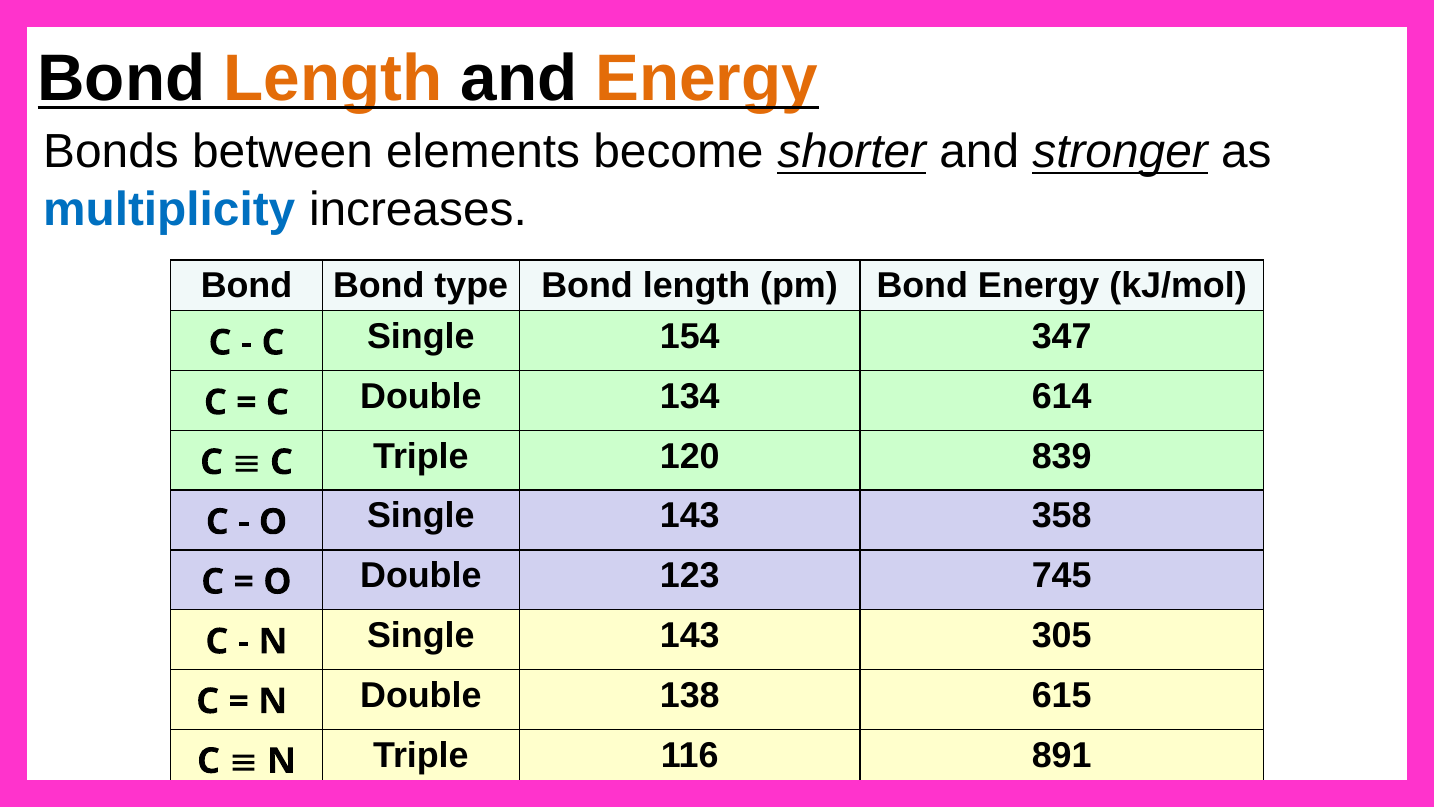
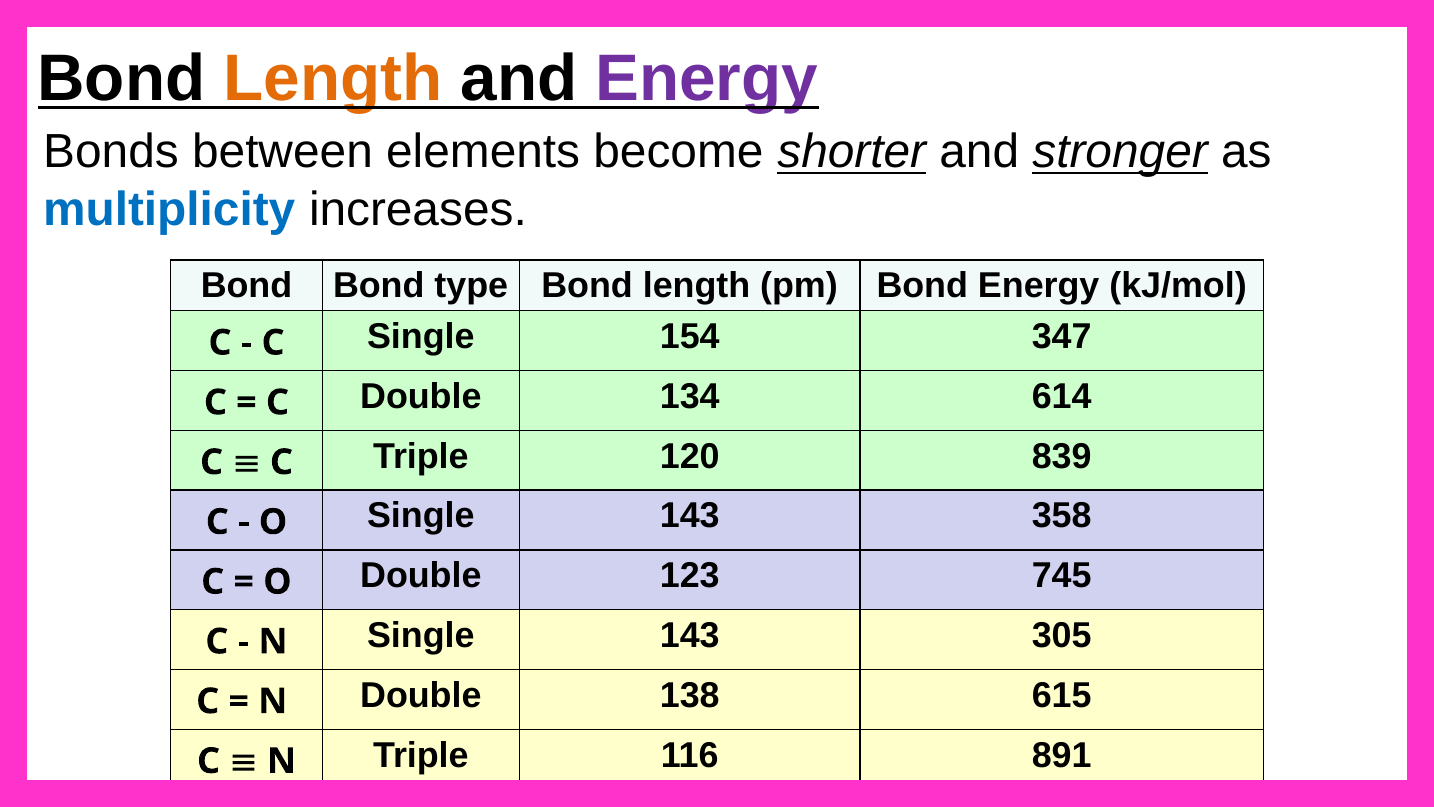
Energy colour: orange -> purple (707, 79)
